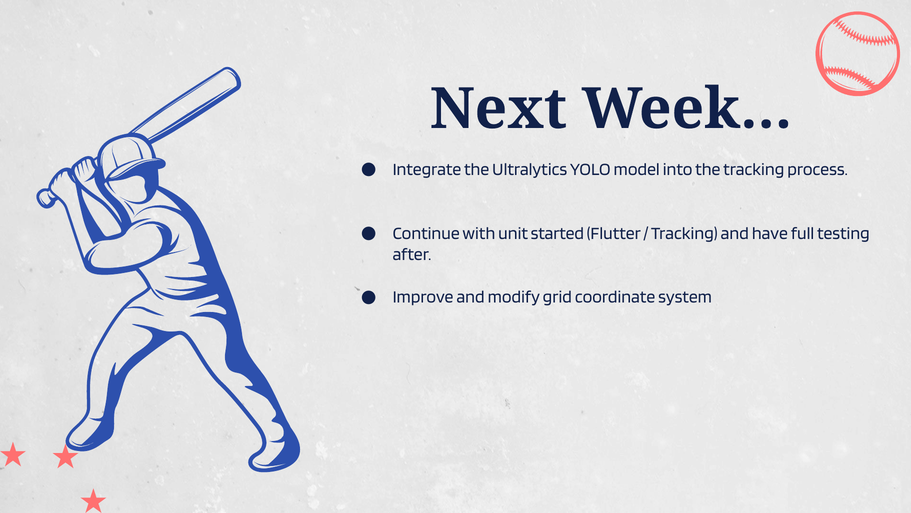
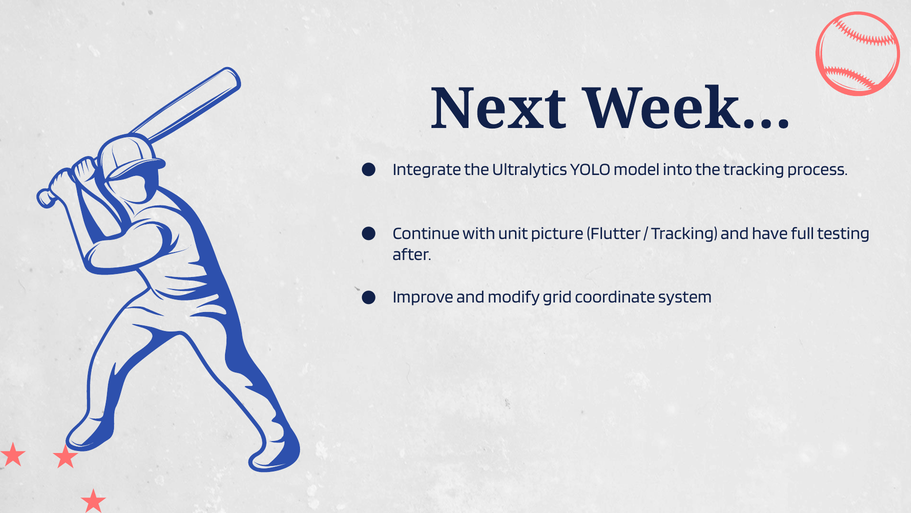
started: started -> picture (557, 233)
